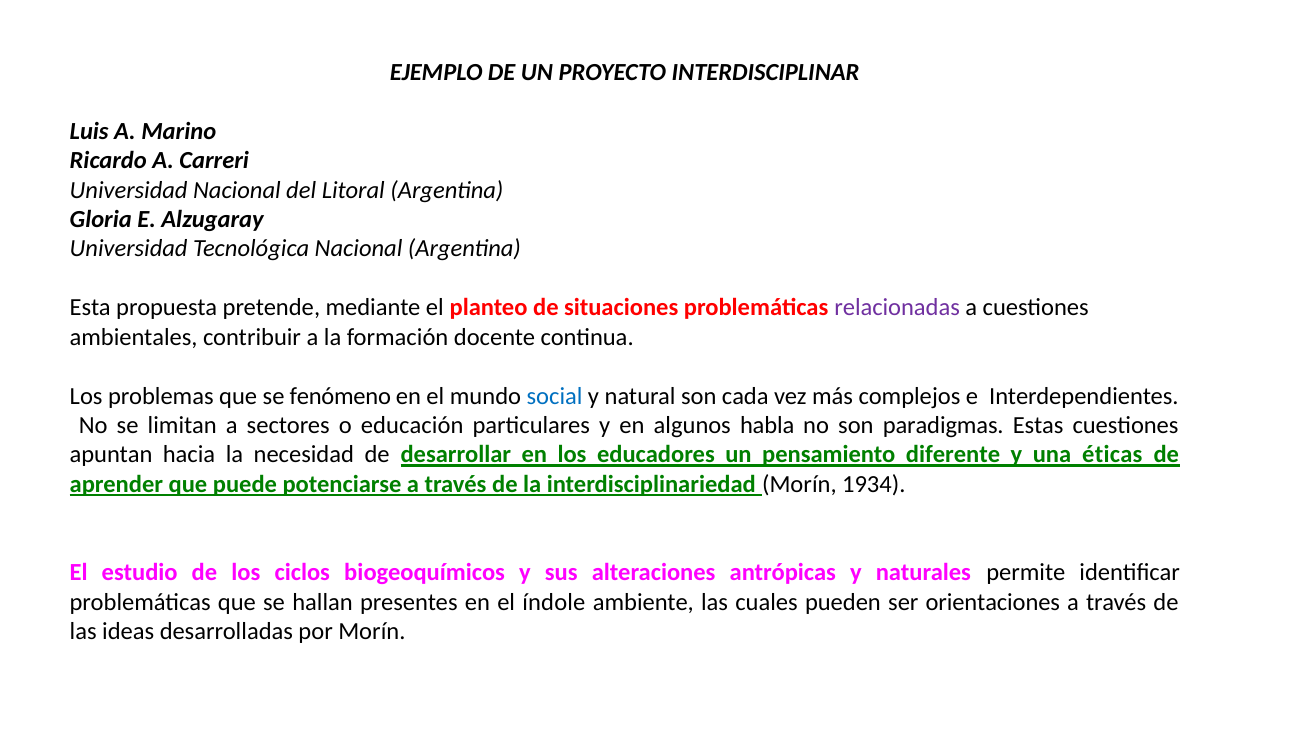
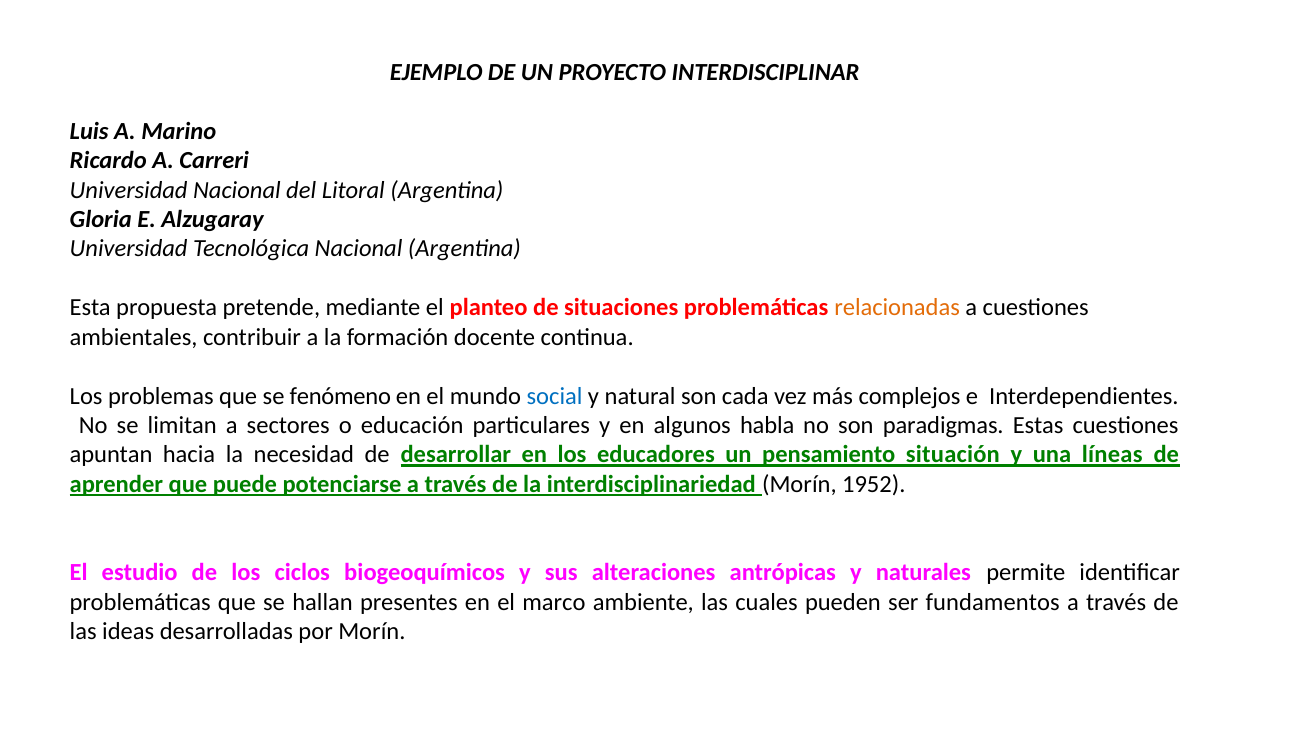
relacionadas colour: purple -> orange (897, 308)
diferente: diferente -> situación (953, 455)
éticas: éticas -> líneas (1112, 455)
1934: 1934 -> 1952 (874, 485)
índole: índole -> marco (554, 602)
orientaciones: orientaciones -> fundamentos (993, 602)
